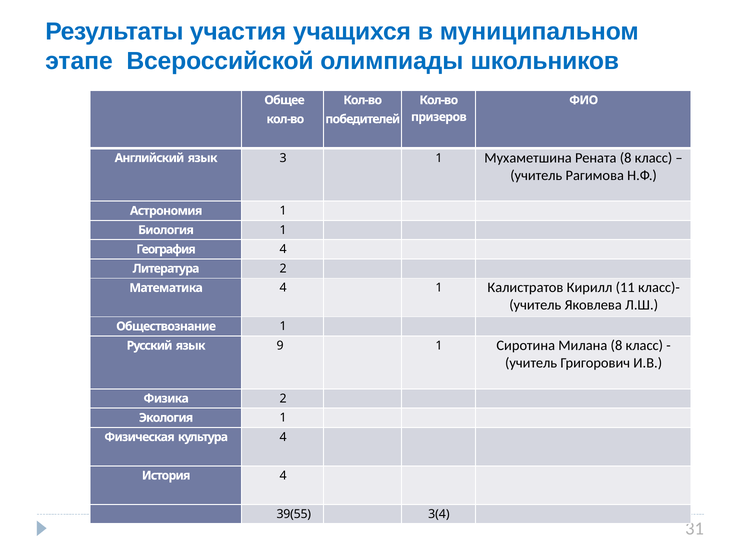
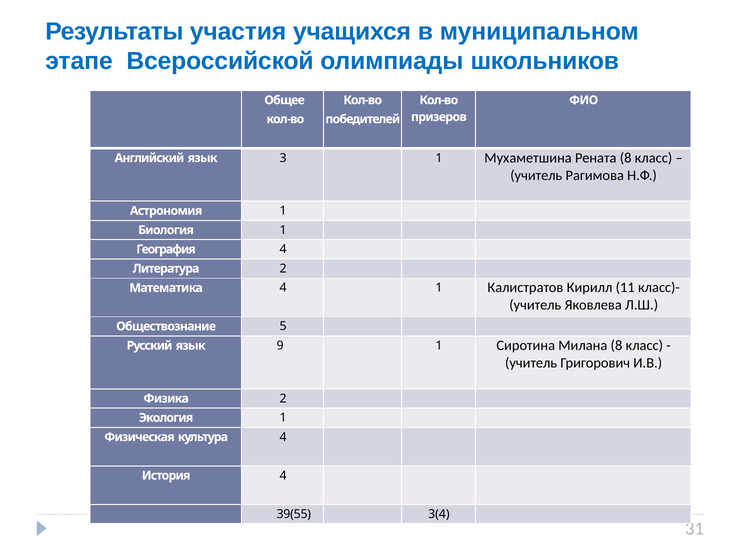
Обществознание 1: 1 -> 5 (283, 327)
